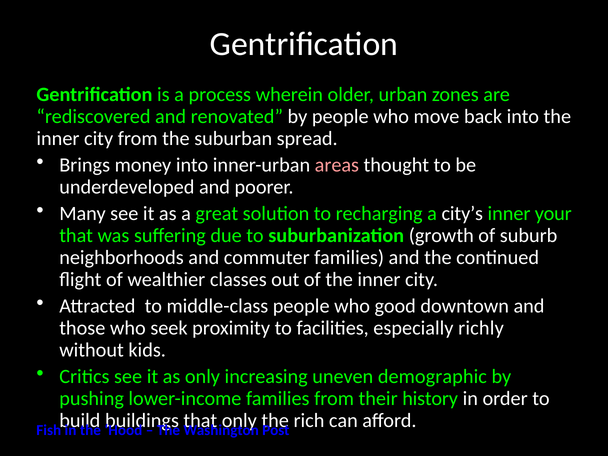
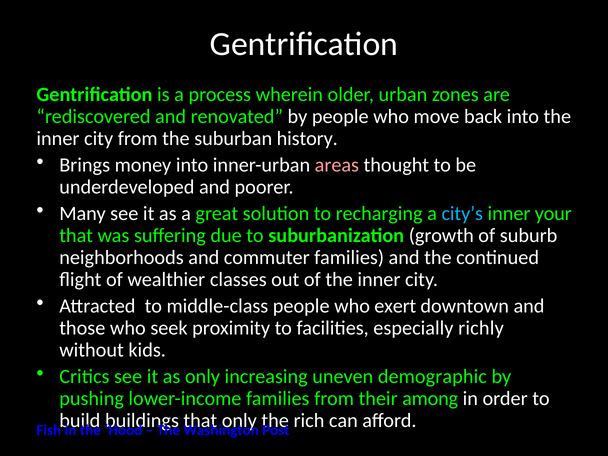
spread: spread -> history (307, 138)
city’s colour: white -> light blue (462, 214)
good: good -> exert (395, 306)
history: history -> among (430, 399)
